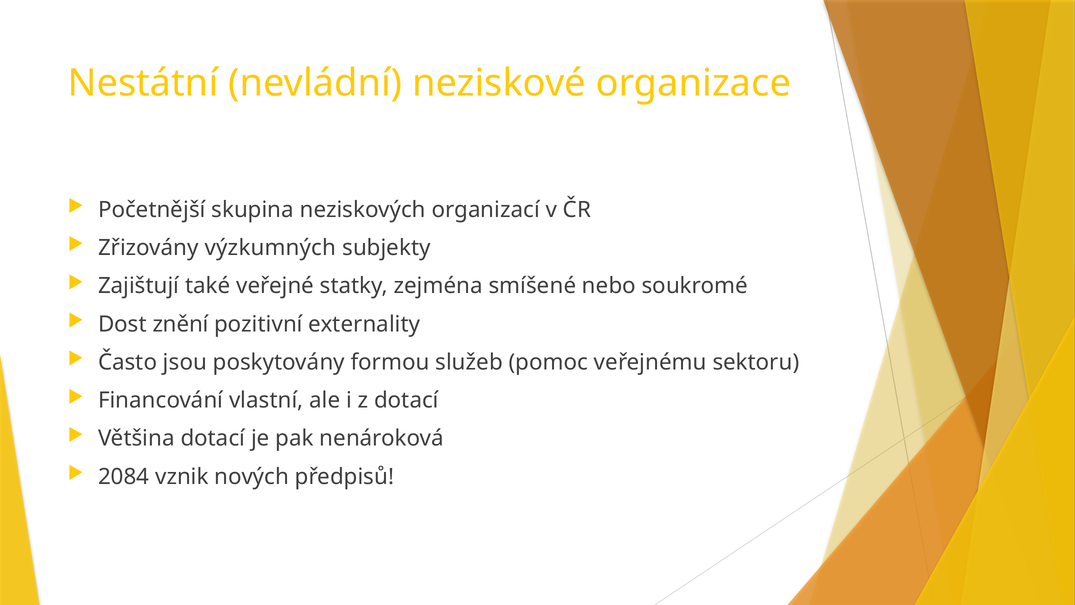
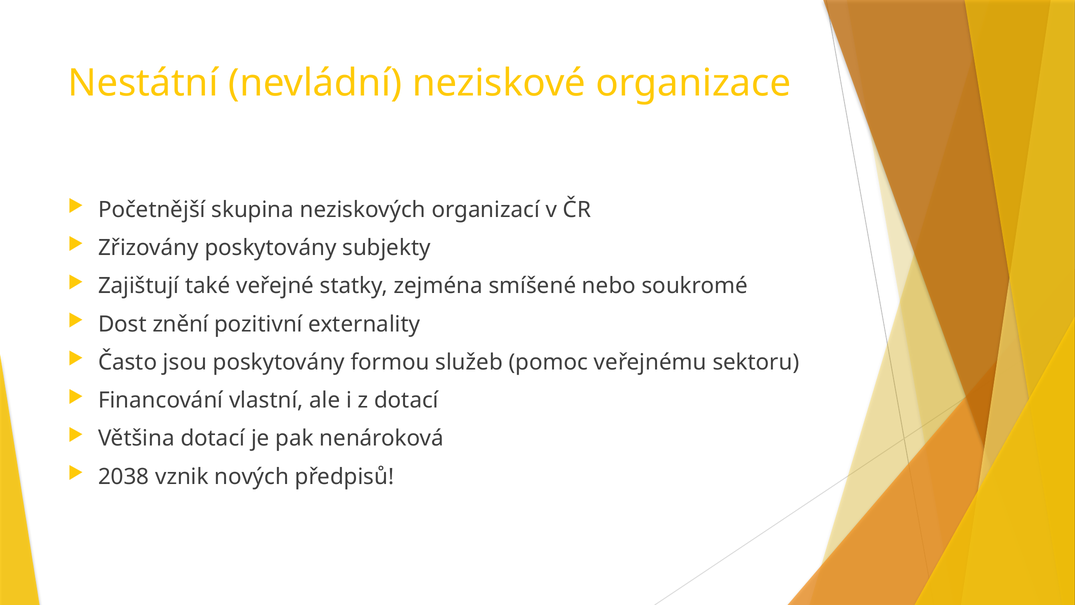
Zřizovány výzkumných: výzkumných -> poskytovány (271, 248)
2084: 2084 -> 2038 (124, 476)
